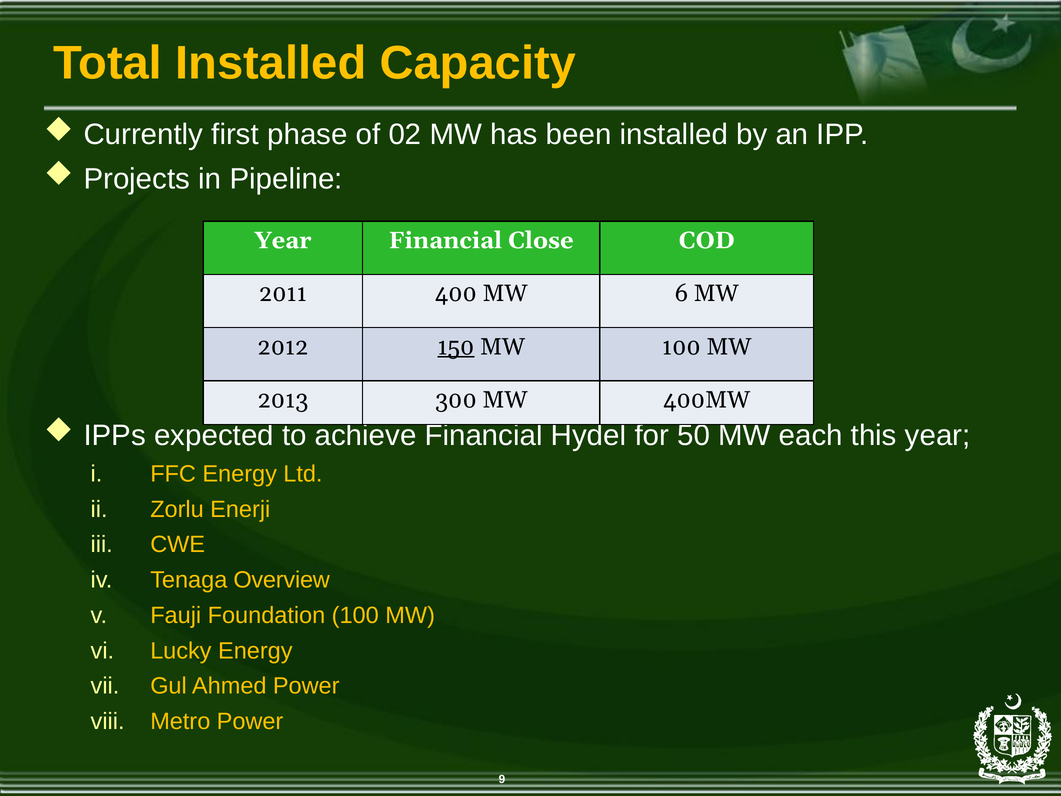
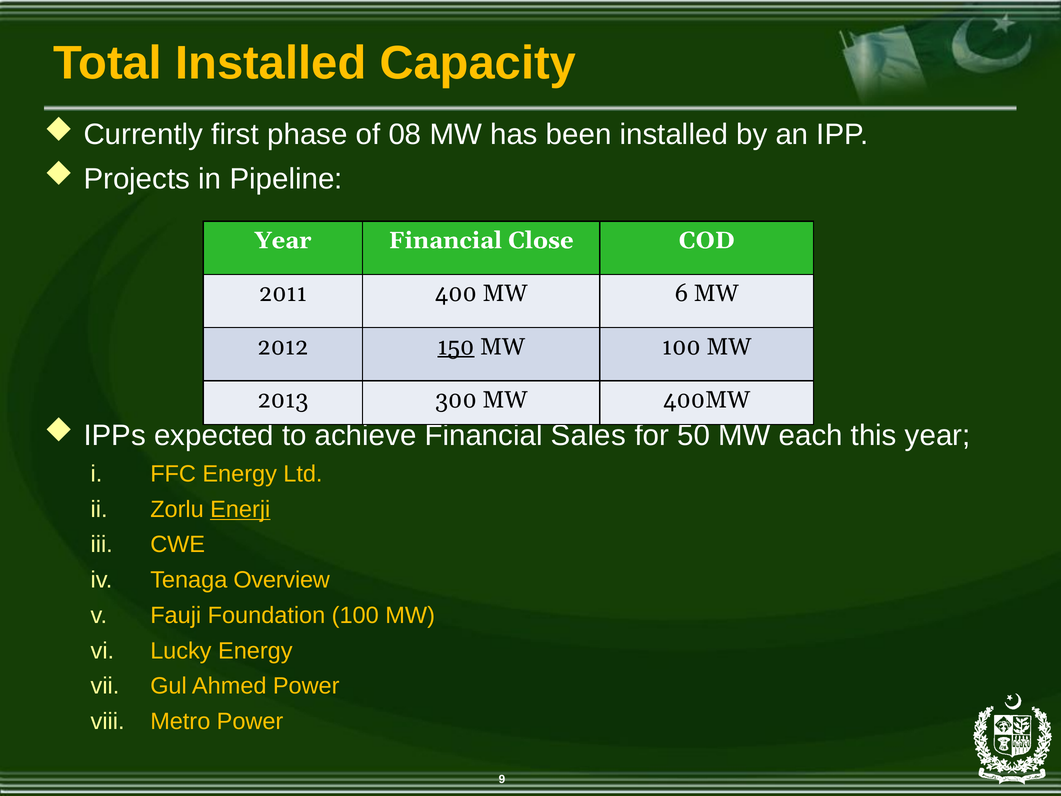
02: 02 -> 08 (405, 135)
Hydel: Hydel -> Sales (588, 435)
Enerji underline: none -> present (240, 509)
